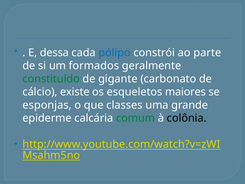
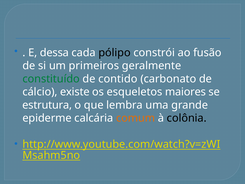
pólipo colour: blue -> black (115, 53)
parte: parte -> fusão (207, 53)
formados: formados -> primeiros (94, 66)
gigante: gigante -> contido (118, 79)
esponjas: esponjas -> estrutura (47, 105)
classes: classes -> lembra (125, 105)
comum colour: green -> orange (136, 118)
